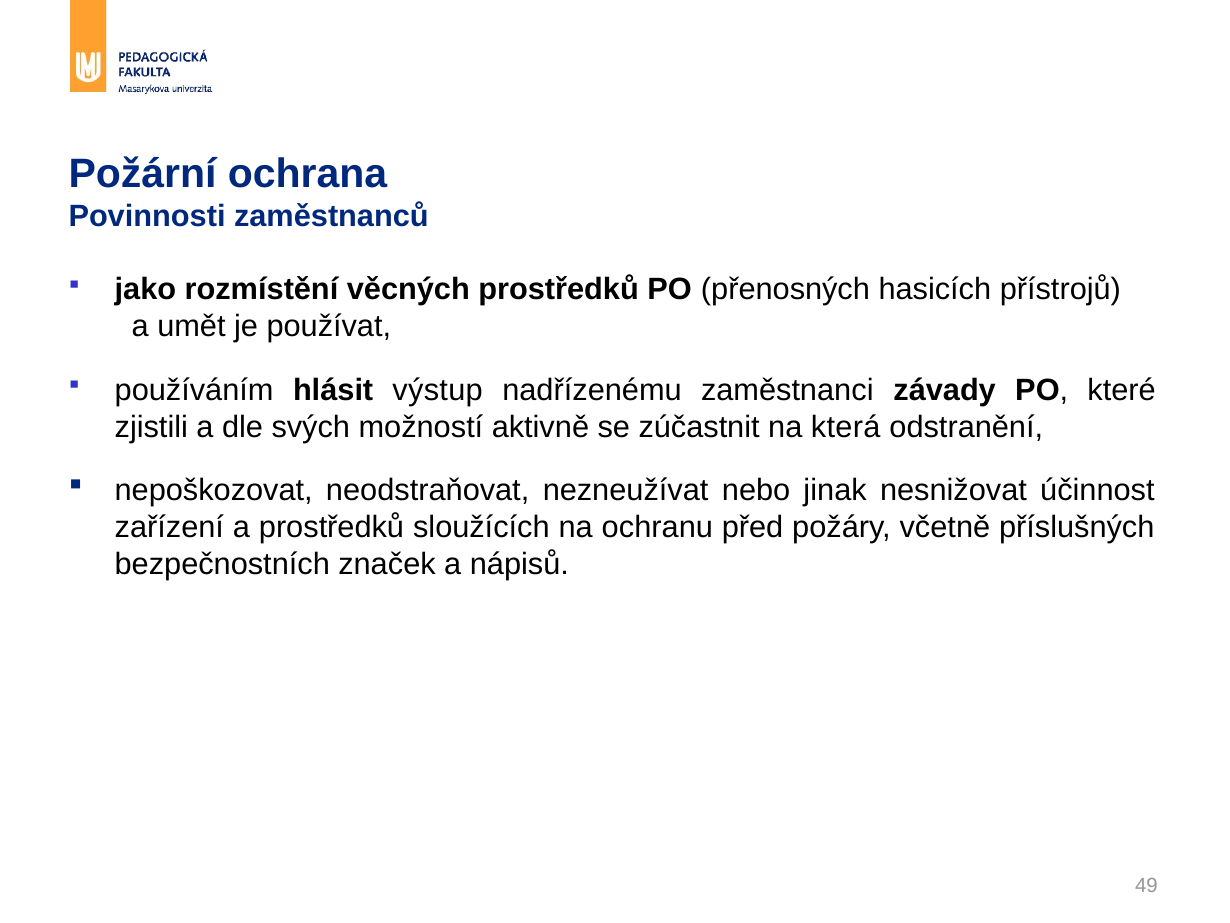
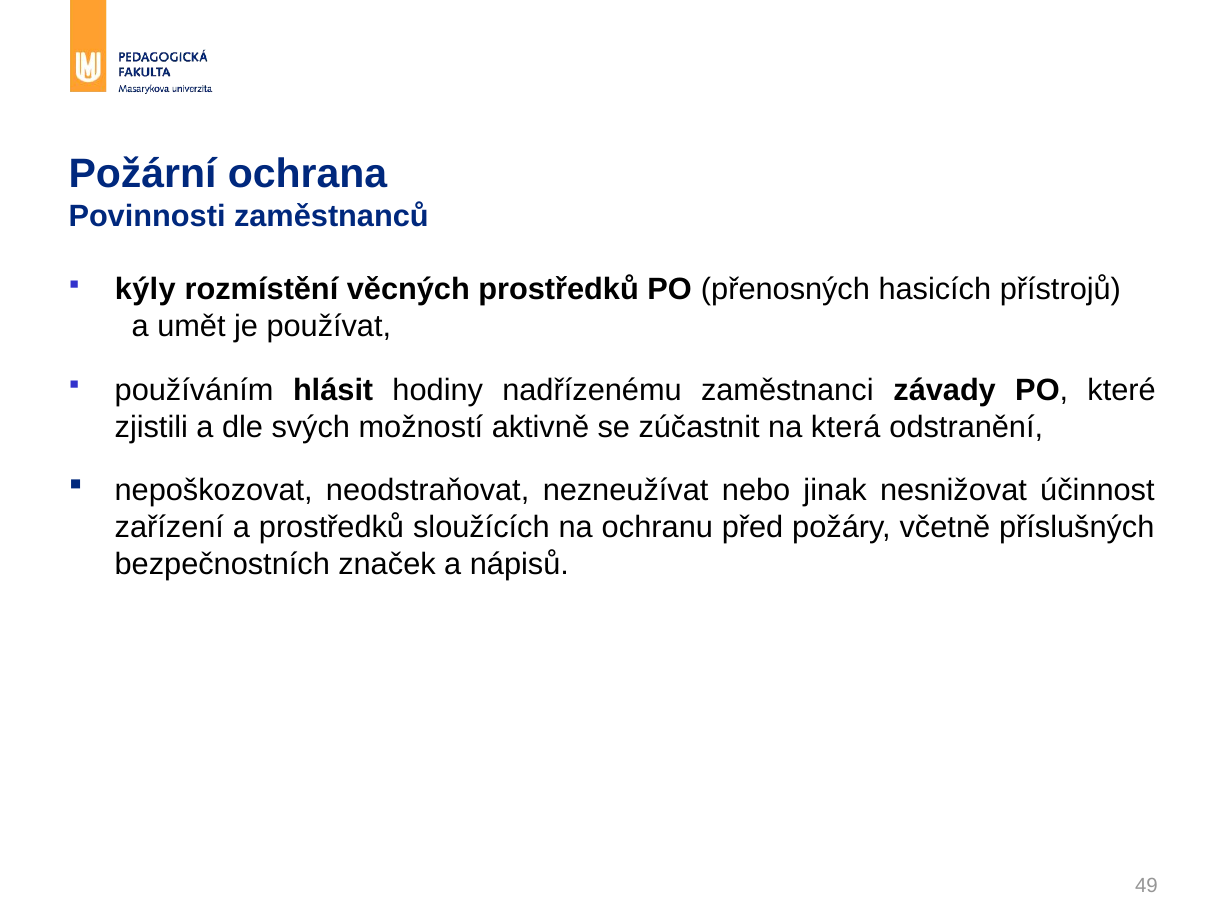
jako: jako -> kýly (145, 289)
výstup: výstup -> hodiny (438, 390)
